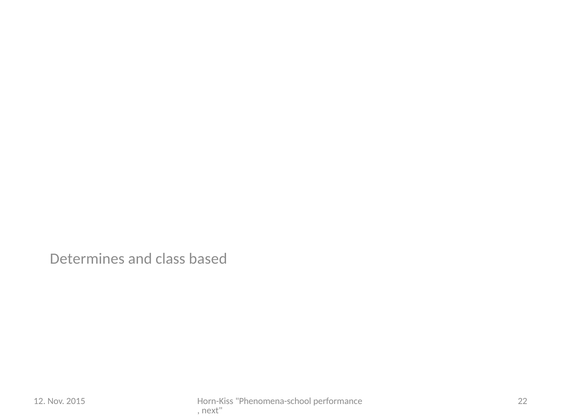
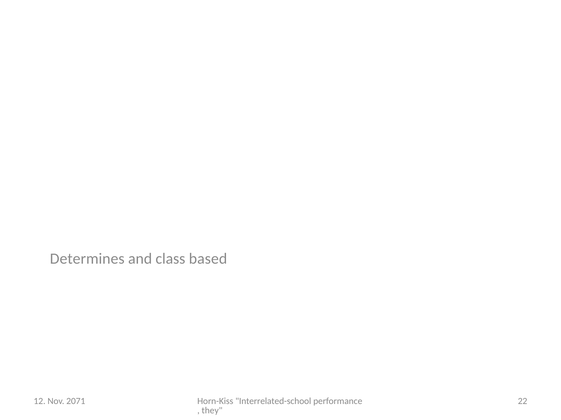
Phenomena-school: Phenomena-school -> Interrelated-school (273, 402)
2015: 2015 -> 2071 (76, 402)
next: next -> they (212, 411)
